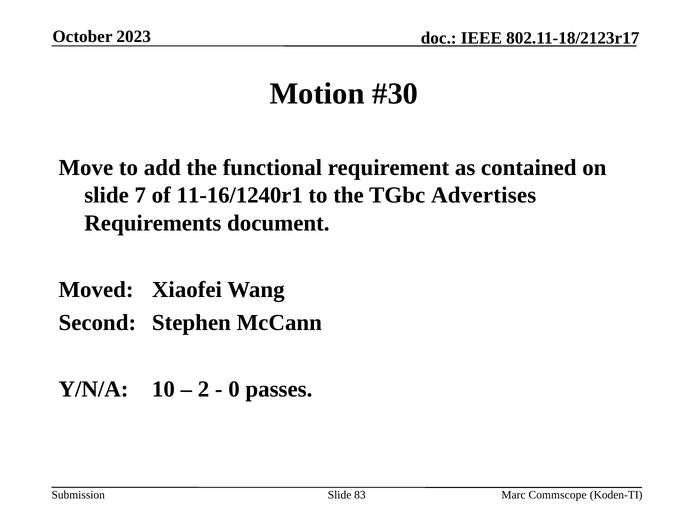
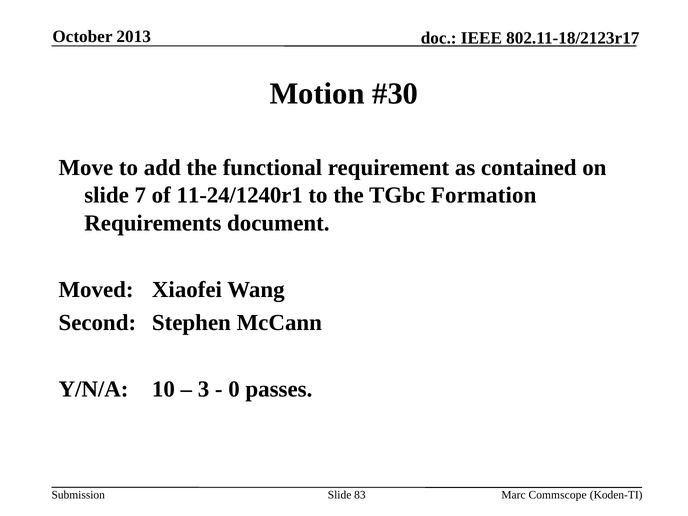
2023: 2023 -> 2013 (134, 36)
11-16/1240r1: 11-16/1240r1 -> 11-24/1240r1 (240, 195)
Advertises: Advertises -> Formation (484, 195)
2: 2 -> 3 (204, 389)
